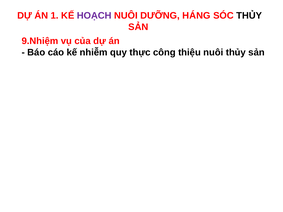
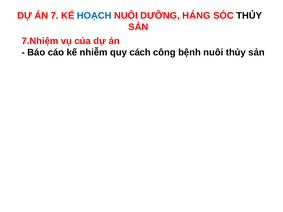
1: 1 -> 7 (55, 16)
HOẠCH colour: purple -> blue (94, 16)
9.Nhiệm: 9.Nhiệm -> 7.Nhiệm (40, 41)
thực: thực -> cách (140, 52)
thiệu: thiệu -> bệnh (189, 52)
